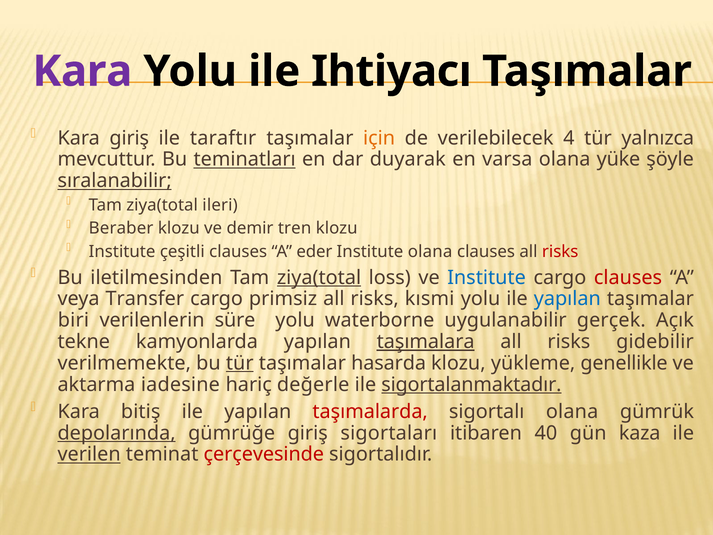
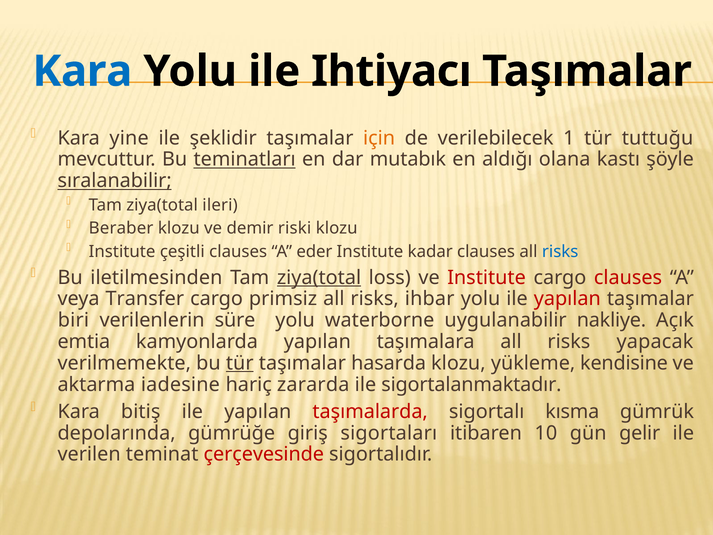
Kara colour: purple -> blue (82, 71)
Kara giriş: giriş -> yine (129, 138)
taraftır: taraftır -> şeklidir (223, 138)
4: 4 -> 1 (569, 138)
yalnızca: yalnızca -> tuttuğu (658, 138)
duyarak: duyarak -> mutabık (408, 159)
varsa: varsa -> aldığı (507, 159)
yüke: yüke -> kastı (618, 159)
tren: tren -> riski (295, 228)
Institute olana: olana -> kadar (430, 252)
risks colour: red -> blue (560, 252)
Institute colour: blue -> red (487, 277)
kısmi: kısmi -> ihbar (430, 299)
yapılan colour: blue -> red (567, 299)
gerçek: gerçek -> nakliye (611, 320)
tekne: tekne -> emtia (84, 342)
taşımalara underline: present -> none (426, 342)
gidebilir: gidebilir -> yapacak (655, 342)
genellikle: genellikle -> kendisine (624, 363)
değerle: değerle -> zararda (313, 384)
sigortalanmaktadır underline: present -> none (471, 384)
sigortalı olana: olana -> kısma (572, 411)
depolarında underline: present -> none (117, 433)
40: 40 -> 10 (546, 433)
kaza: kaza -> gelir (640, 433)
verilen underline: present -> none (89, 454)
